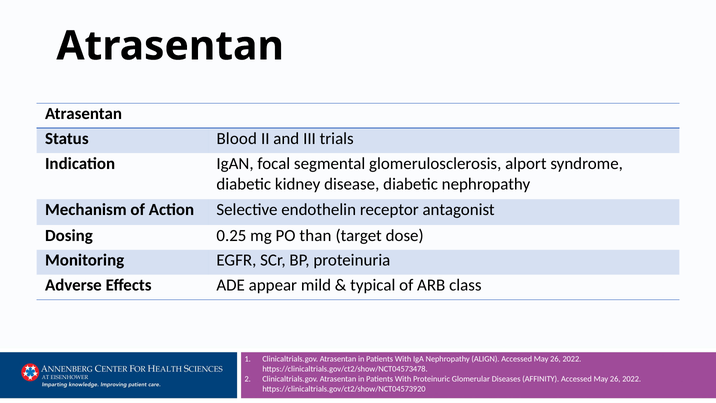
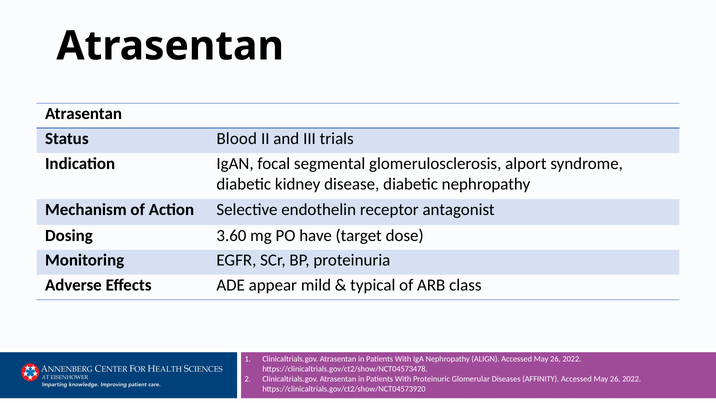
0.25: 0.25 -> 3.60 (231, 235)
than: than -> have (316, 235)
